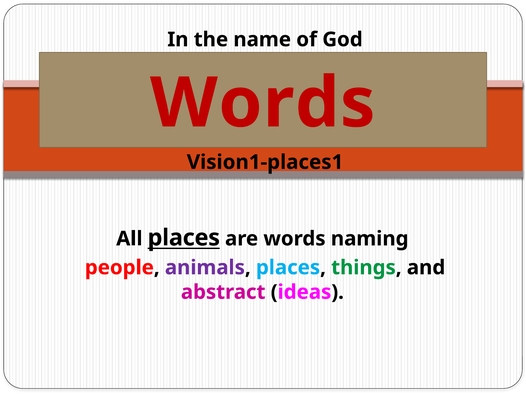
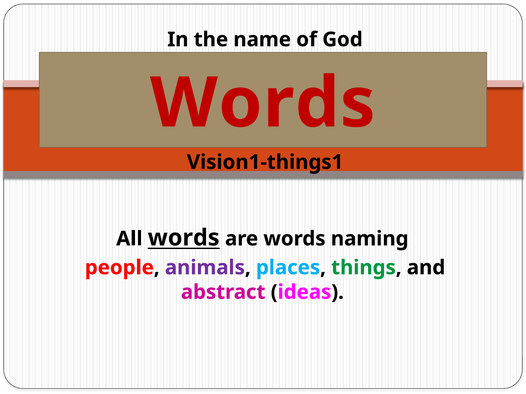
Vision1-places1: Vision1-places1 -> Vision1-things1 (265, 162)
All places: places -> words (184, 238)
